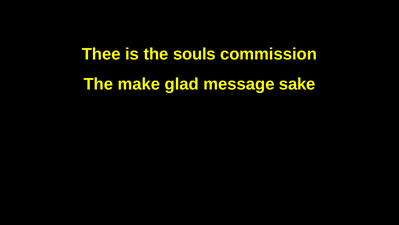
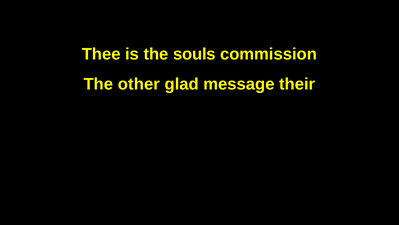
make: make -> other (139, 84)
sake: sake -> their (297, 84)
